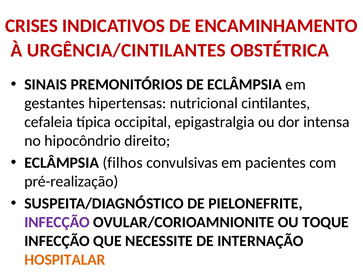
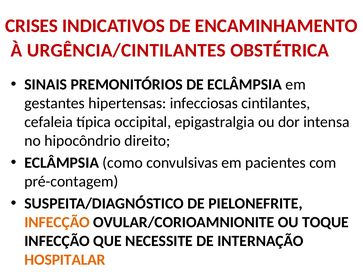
nutricional: nutricional -> infecciosas (204, 103)
filhos: filhos -> como (123, 163)
pré-realização: pré-realização -> pré-contagem (71, 182)
INFECÇÃO colour: purple -> orange (57, 222)
